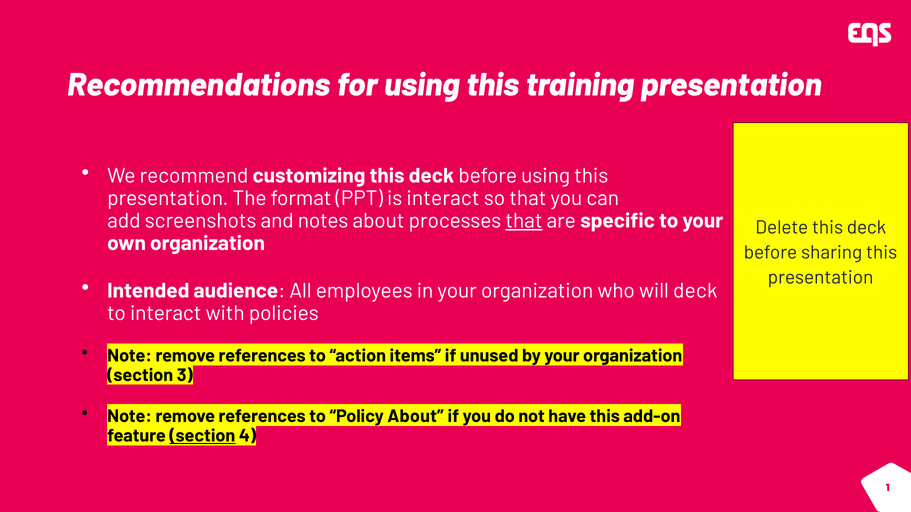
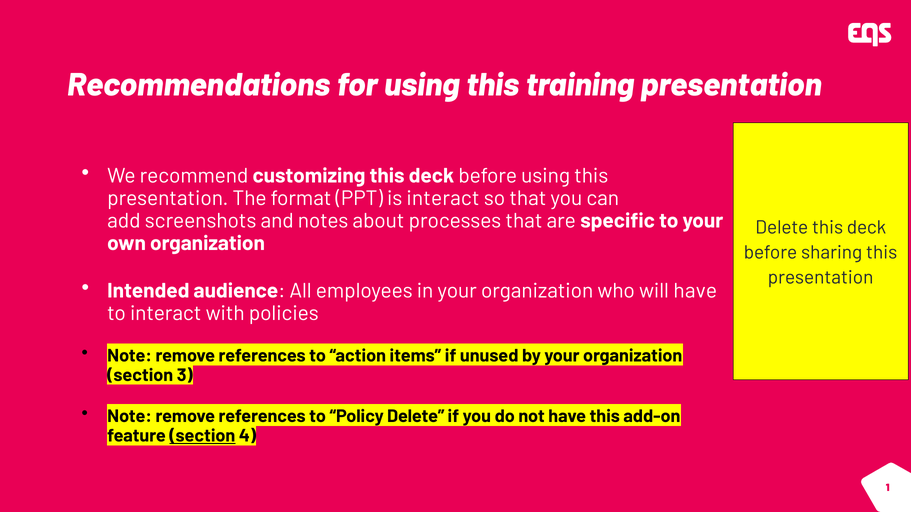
that underline: present -> none (524, 221)
will deck: deck -> have (695, 291)
Policy About: About -> Delete (416, 417)
